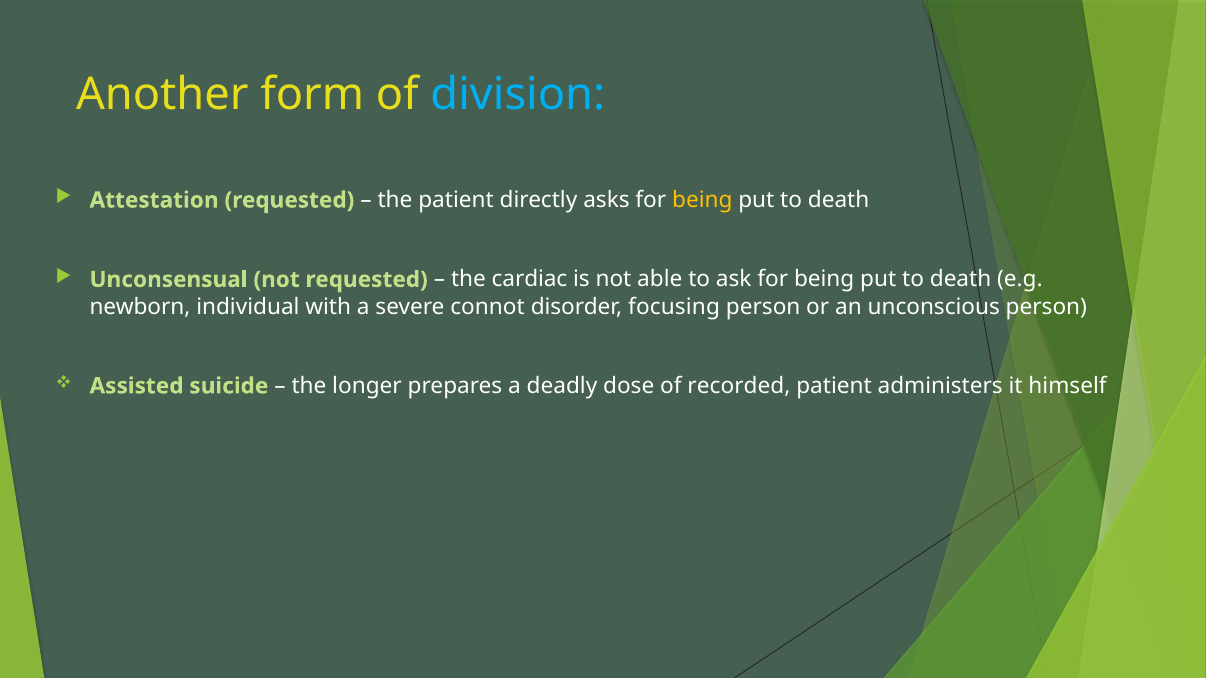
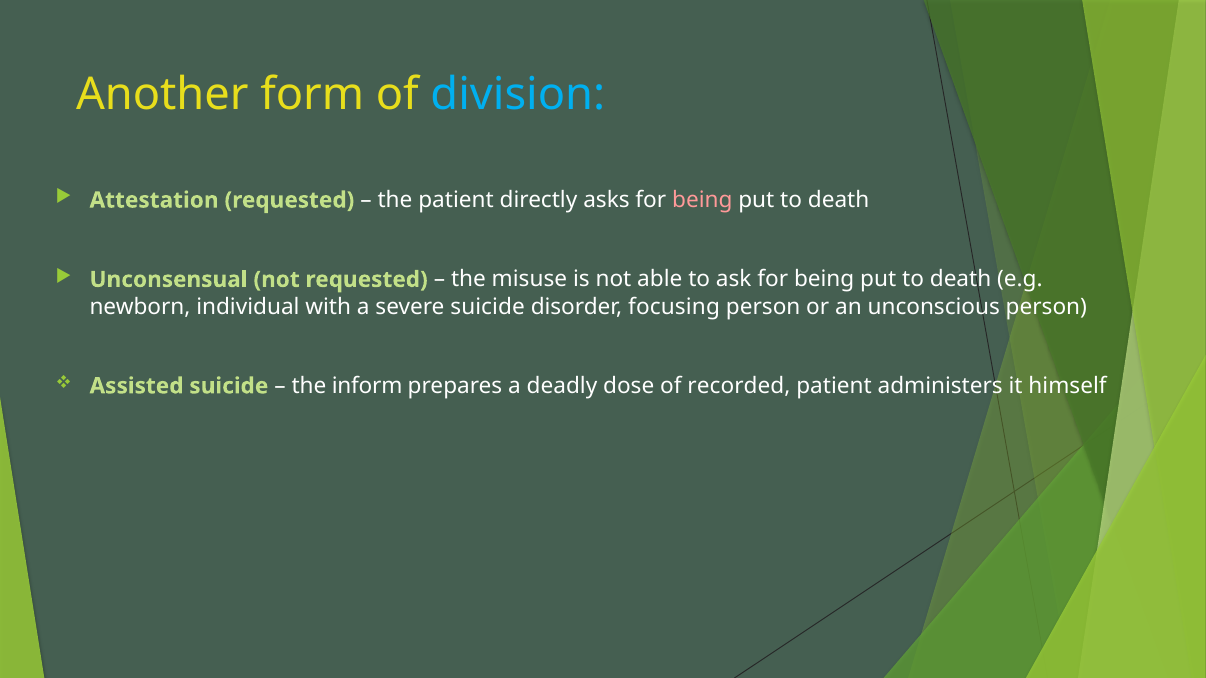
being colour: yellow -> pink (702, 200)
cardiac: cardiac -> misuse (529, 280)
severe connot: connot -> suicide (488, 307)
longer: longer -> inform (367, 386)
